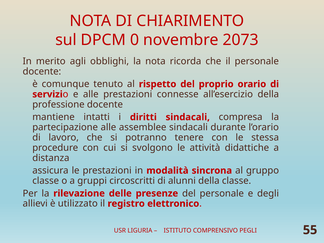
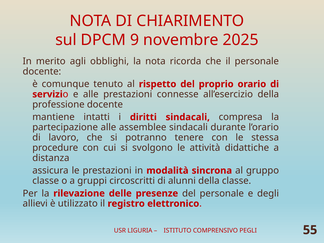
0: 0 -> 9 (135, 40)
2073: 2073 -> 2025 (241, 40)
